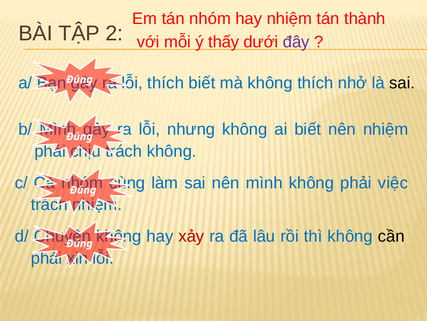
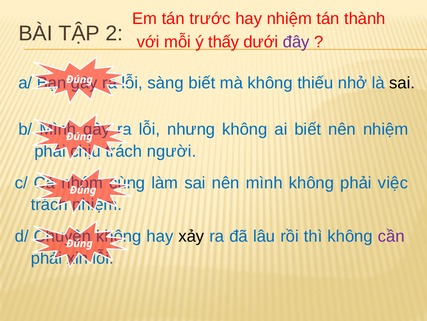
tán nhóm: nhóm -> trước (210, 19)
thích: thích -> sàng (166, 83)
không thích: thích -> thiếu (315, 83)
không: không -> người (172, 151)
xảy colour: red -> black (191, 236)
cần colour: black -> purple (391, 236)
